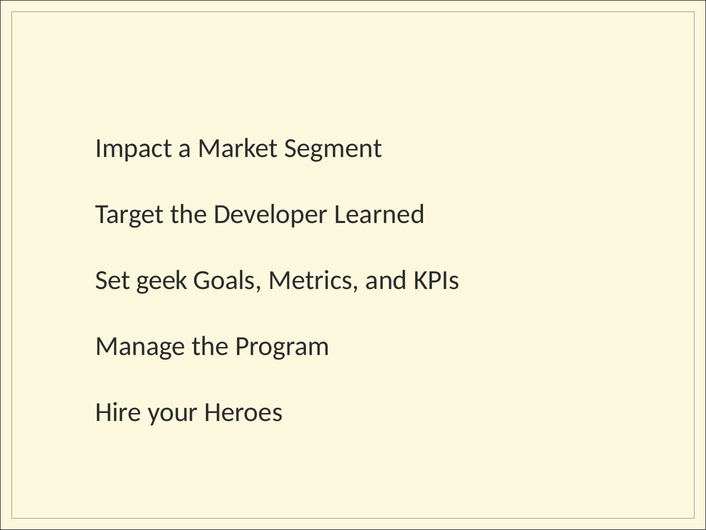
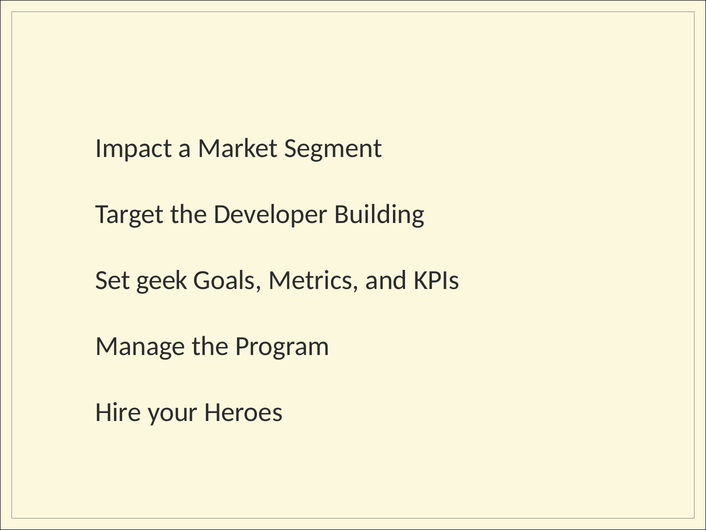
Learned: Learned -> Building (380, 214)
